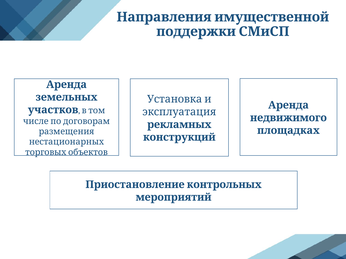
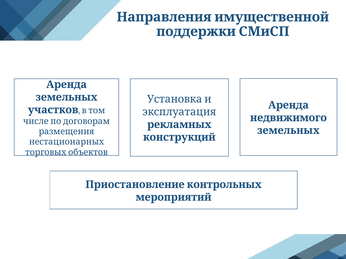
площадках: площадках -> земельных (288, 131)
